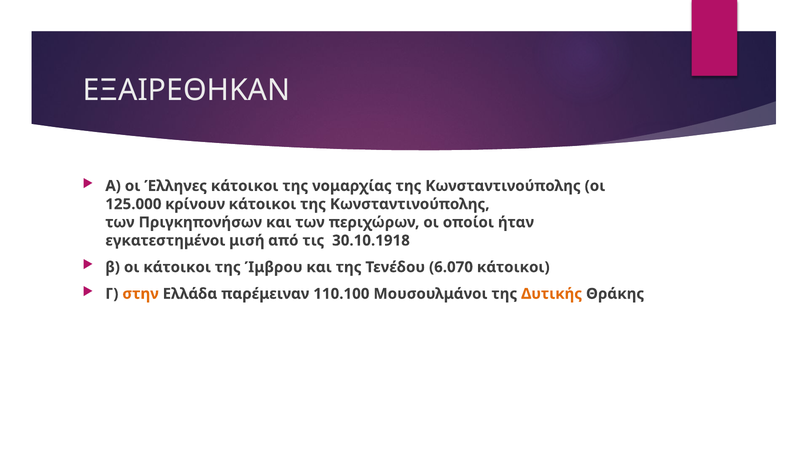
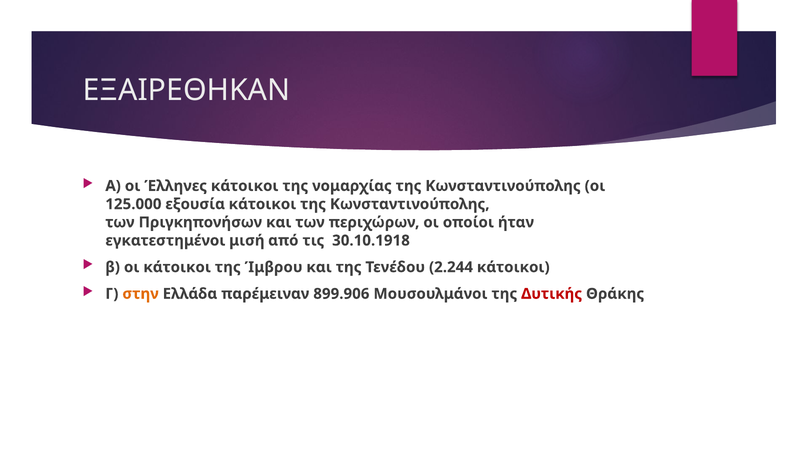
κρίνουν: κρίνουν -> εξουσία (195, 204)
6.070: 6.070 -> 2.244 (451, 267)
110.100: 110.100 -> 899.906 (341, 293)
Δυτικής colour: orange -> red (552, 293)
